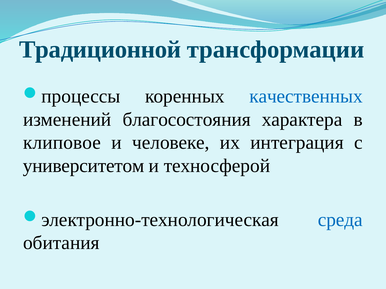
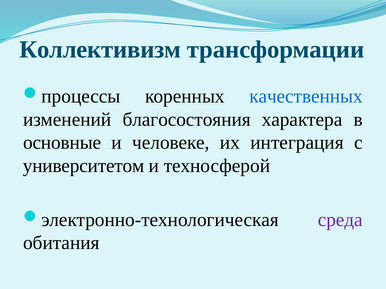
Традиционной: Традиционной -> Коллективизм (100, 50)
клиповое: клиповое -> основные (62, 143)
среда colour: blue -> purple (340, 220)
